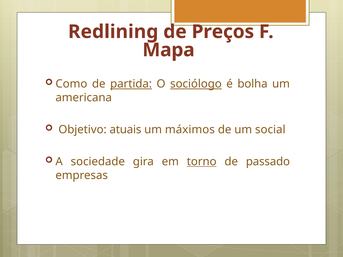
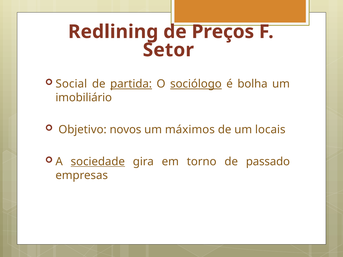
Mapa: Mapa -> Setor (168, 50)
Como: Como -> Social (71, 84)
americana: americana -> imobiliário (84, 98)
atuais: atuais -> novos (125, 130)
social: social -> locais (270, 130)
sociedade underline: none -> present (98, 162)
torno underline: present -> none (202, 162)
